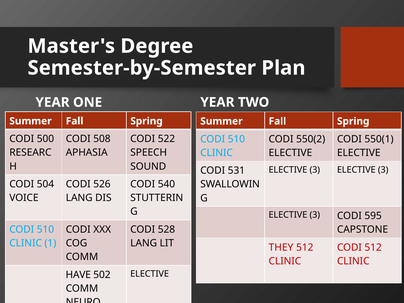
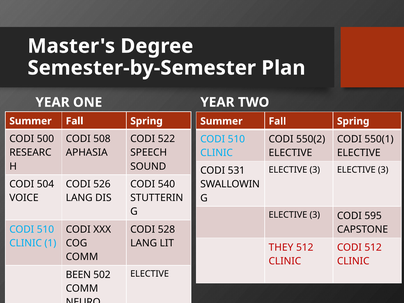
HAVE: HAVE -> BEEN (78, 275)
